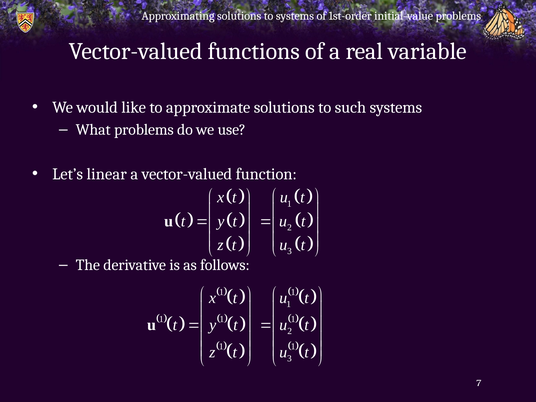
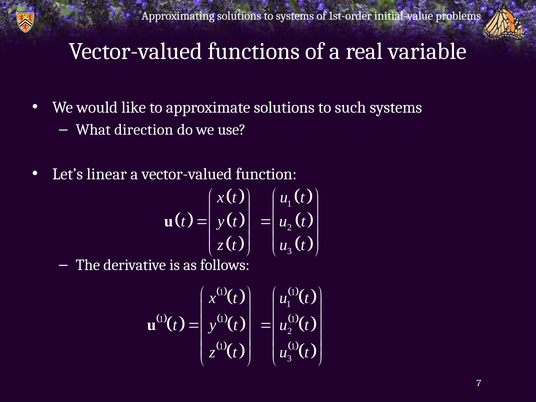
What problems: problems -> direction (144, 130)
